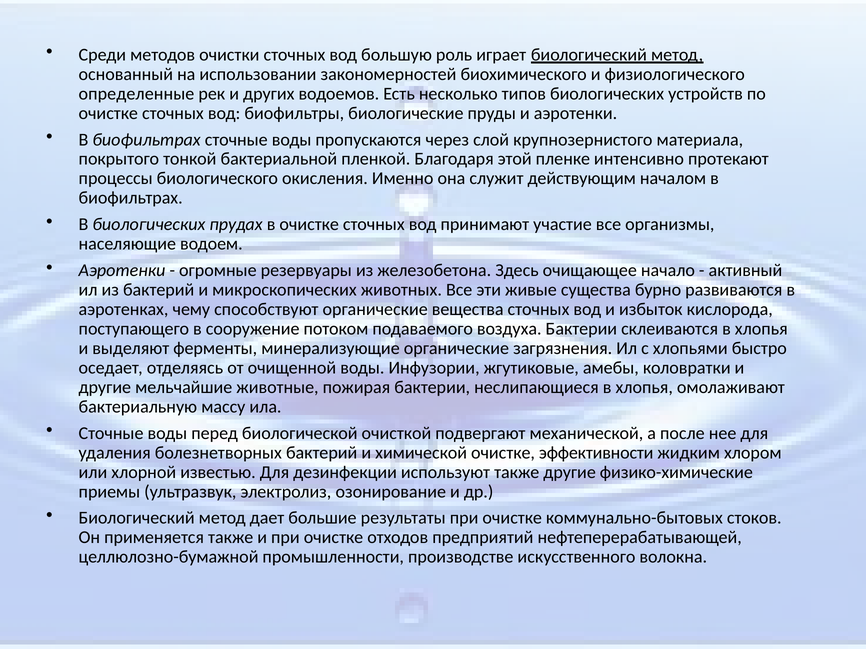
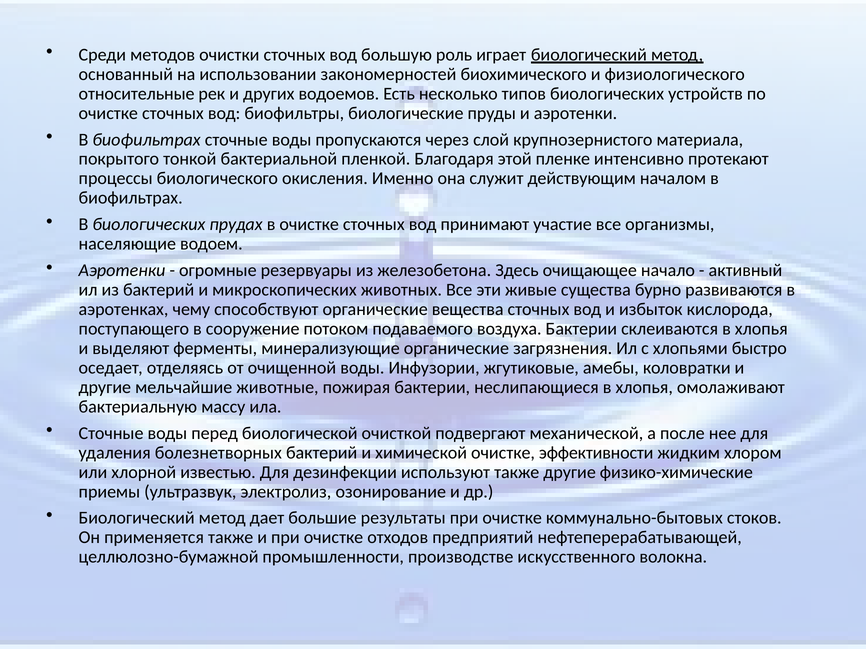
определенные: определенные -> относительные (137, 94)
